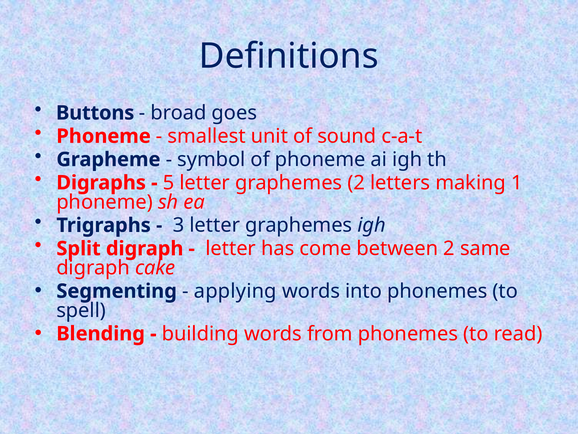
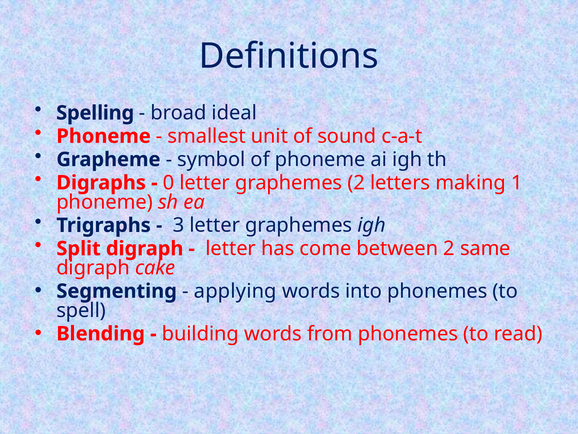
Buttons: Buttons -> Spelling (95, 113)
goes: goes -> ideal (234, 113)
5: 5 -> 0 (169, 183)
